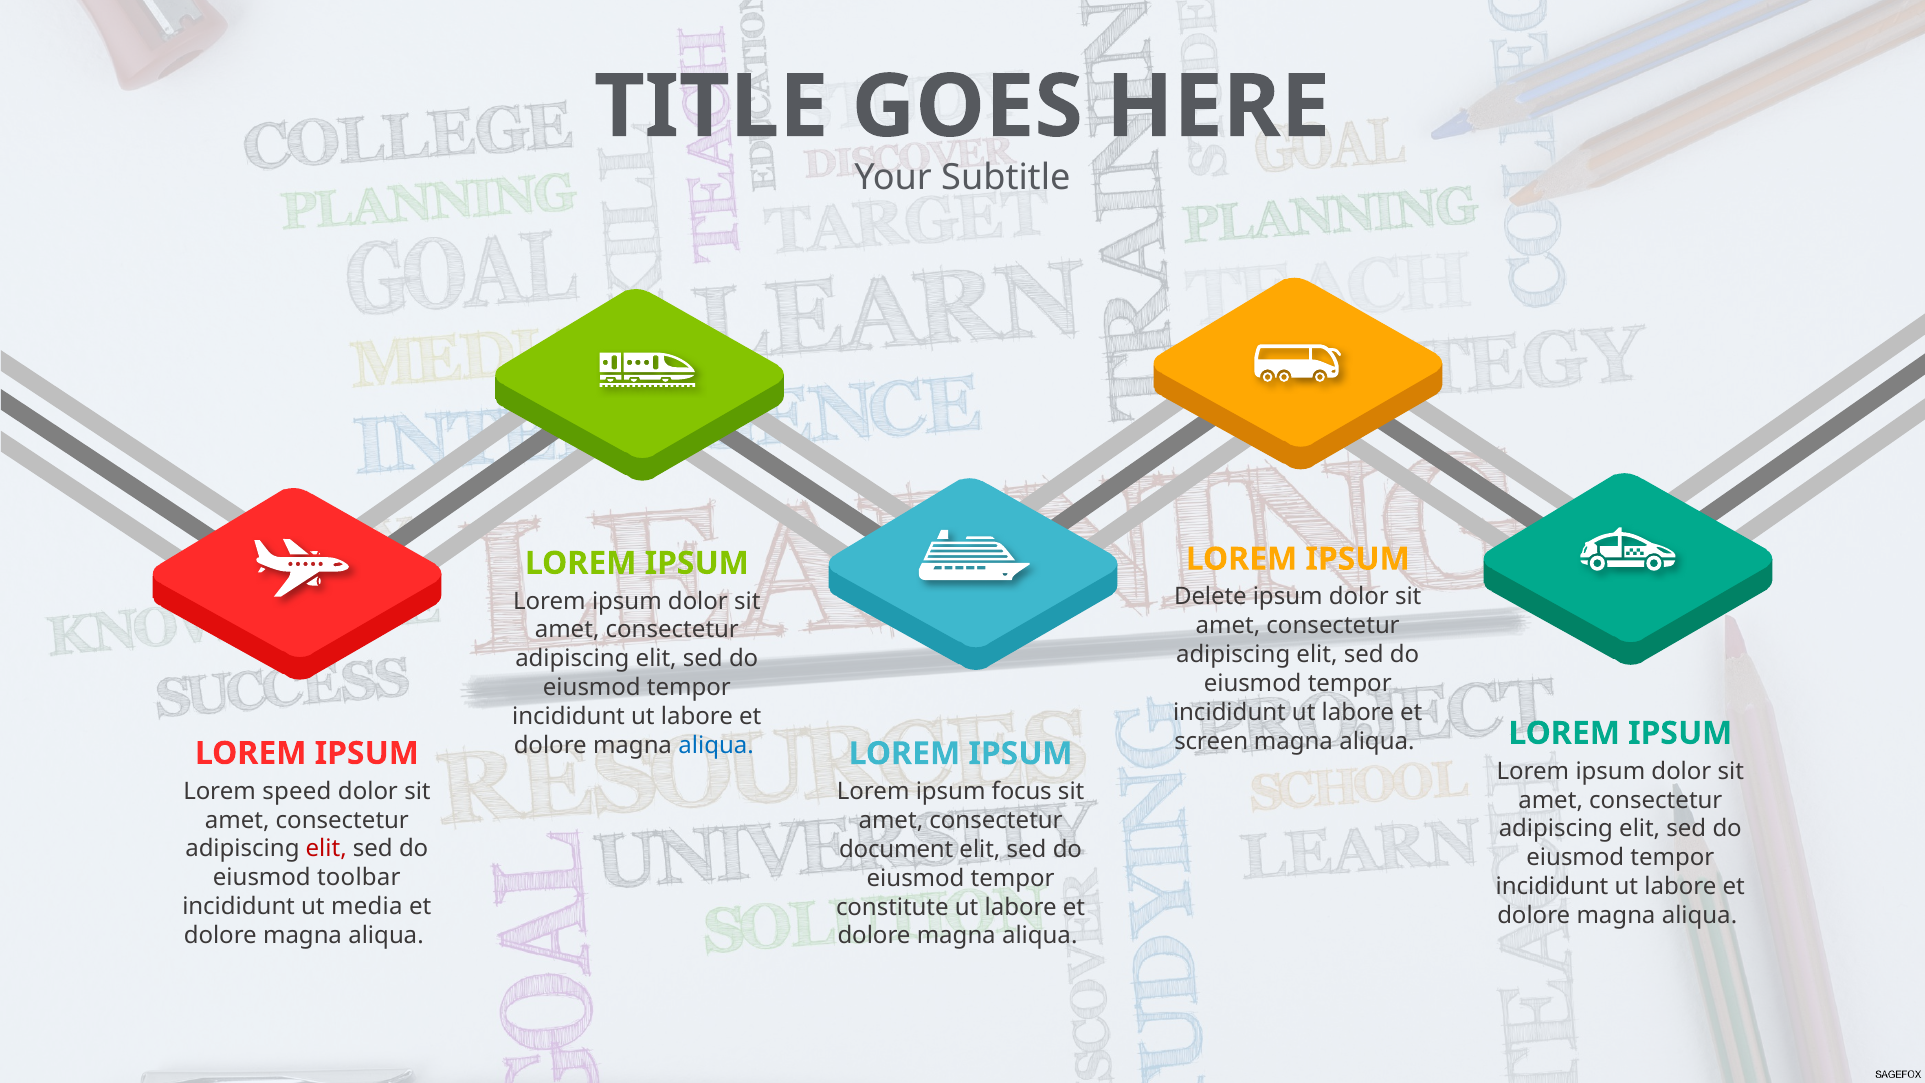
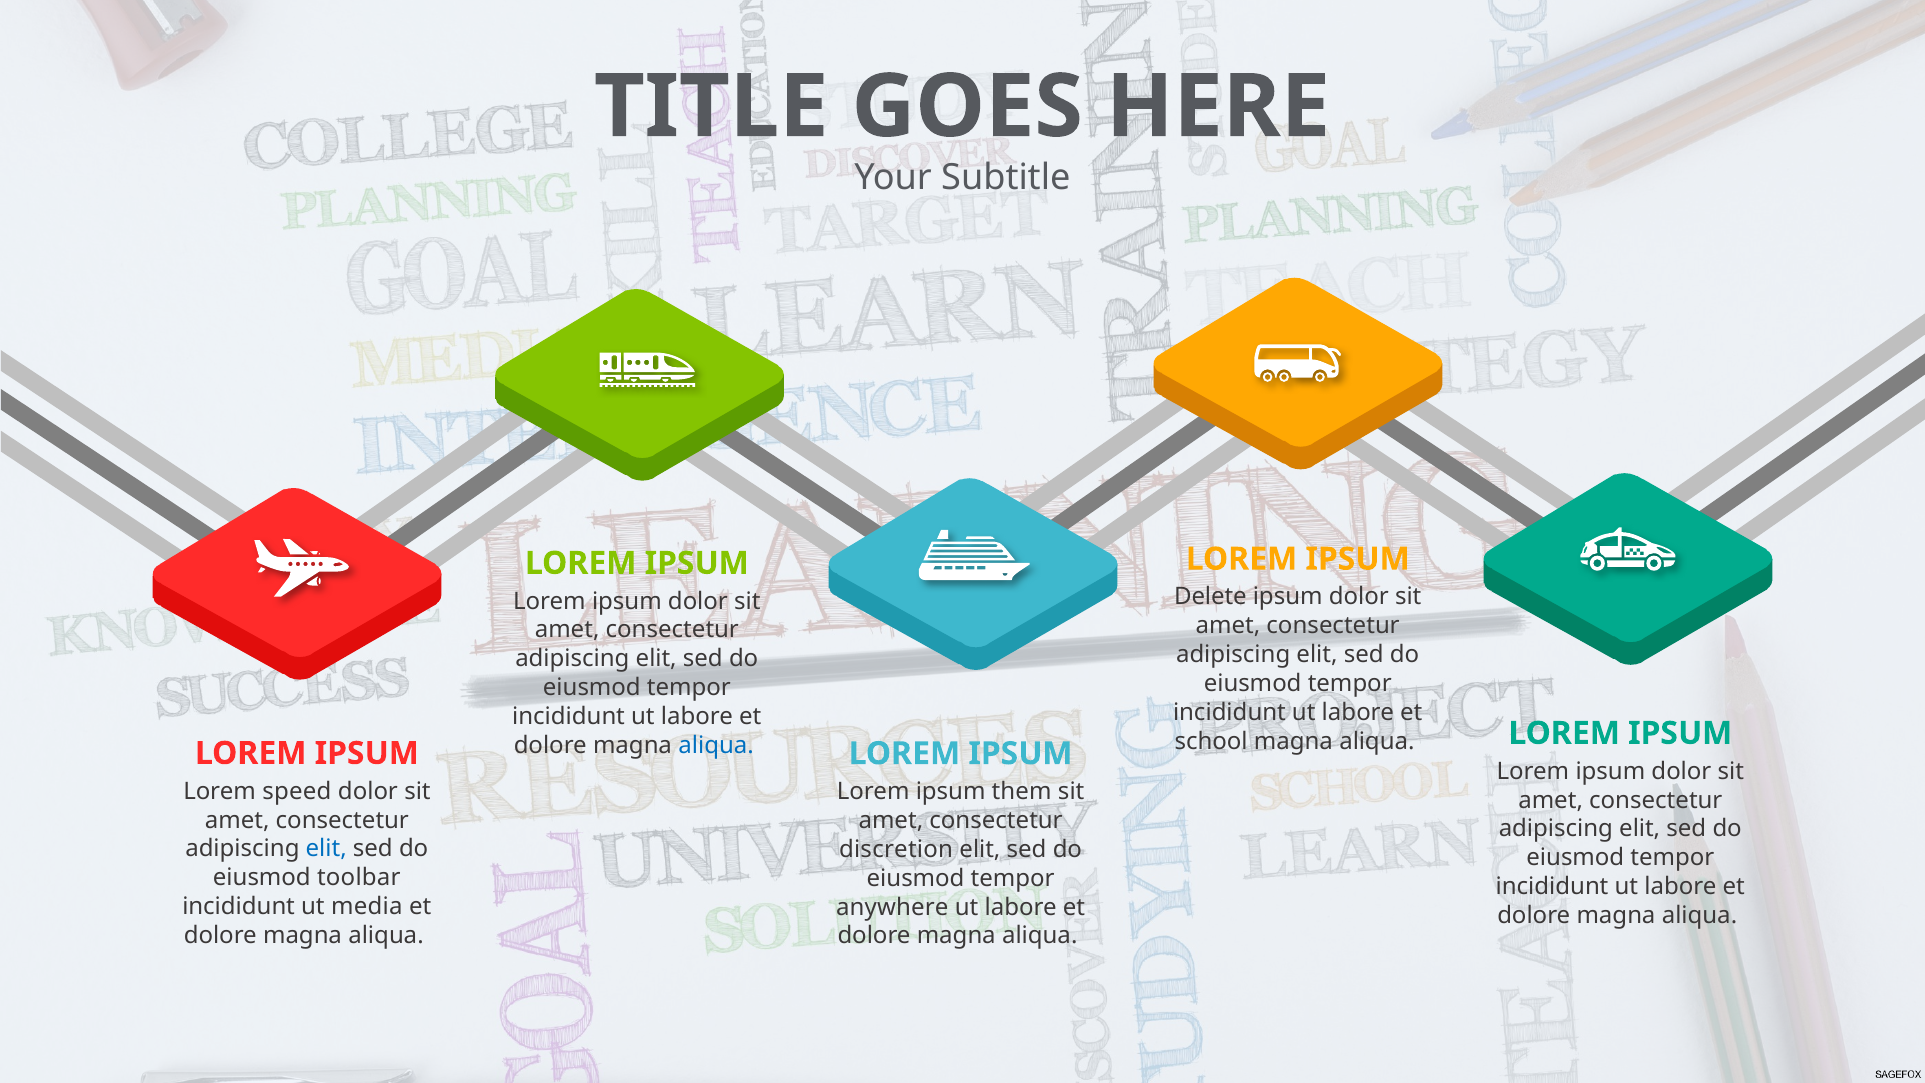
screen: screen -> school (1211, 741)
focus: focus -> them (1022, 791)
elit colour: red -> blue (326, 849)
document: document -> discretion (896, 849)
constitute: constitute -> anywhere (892, 907)
